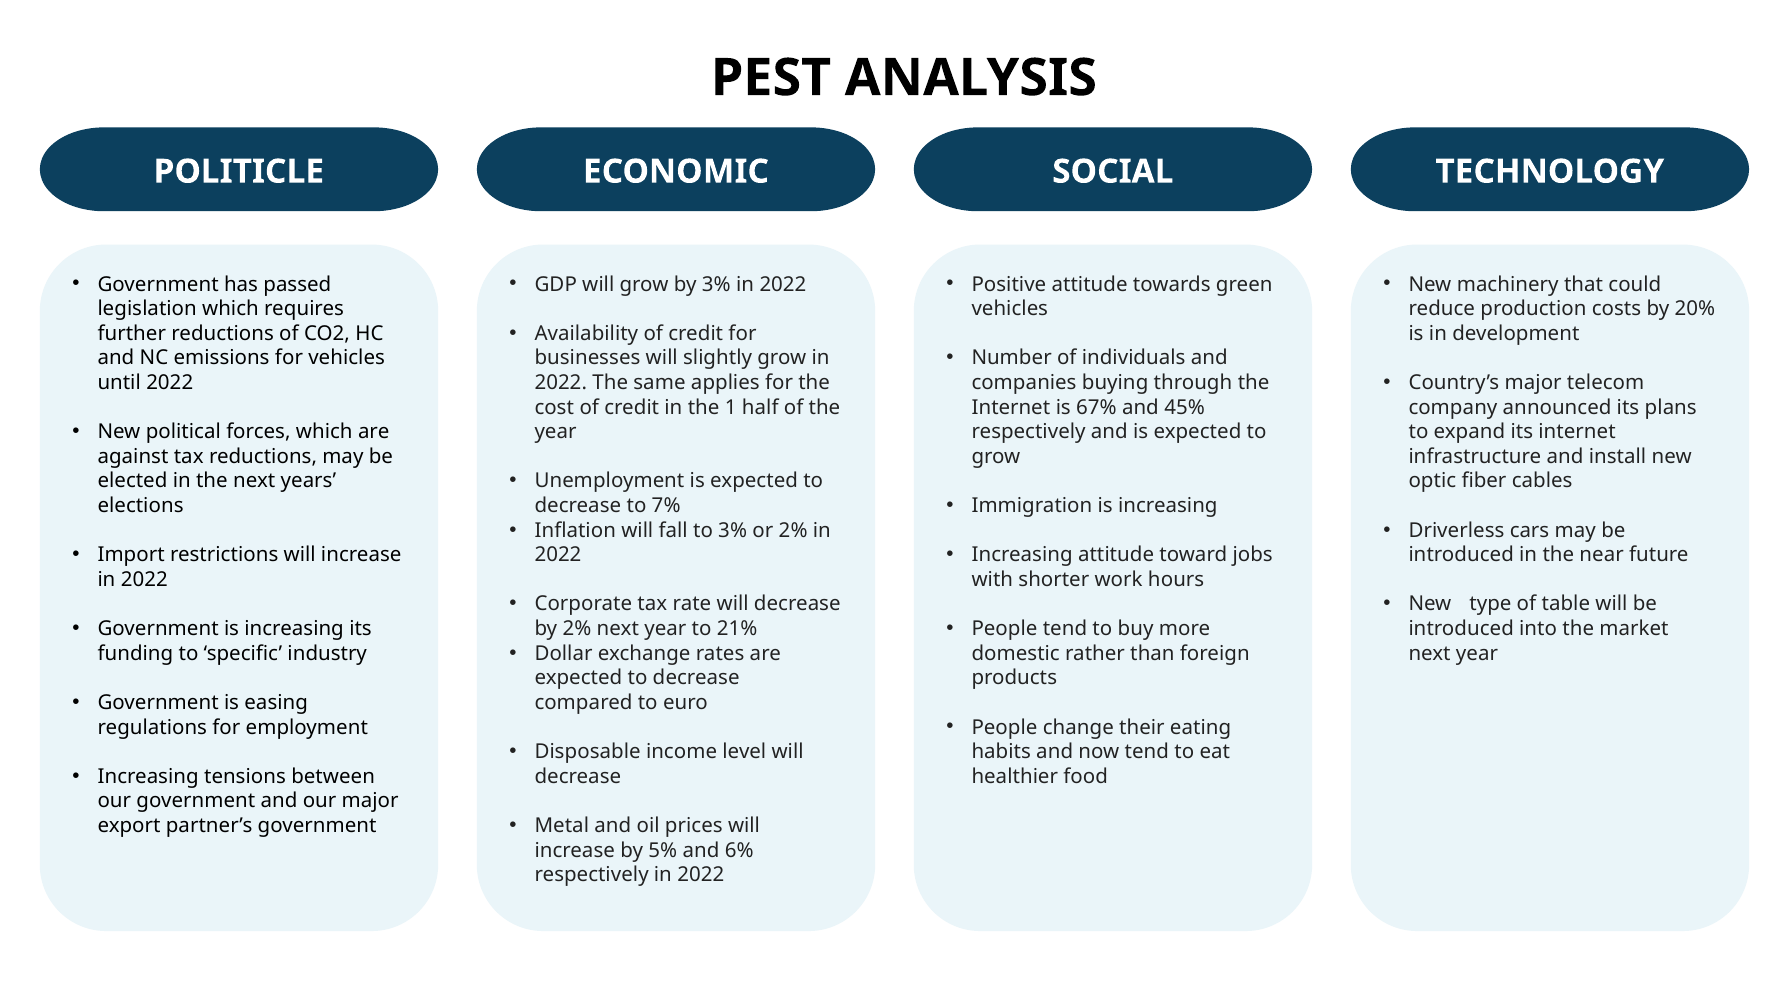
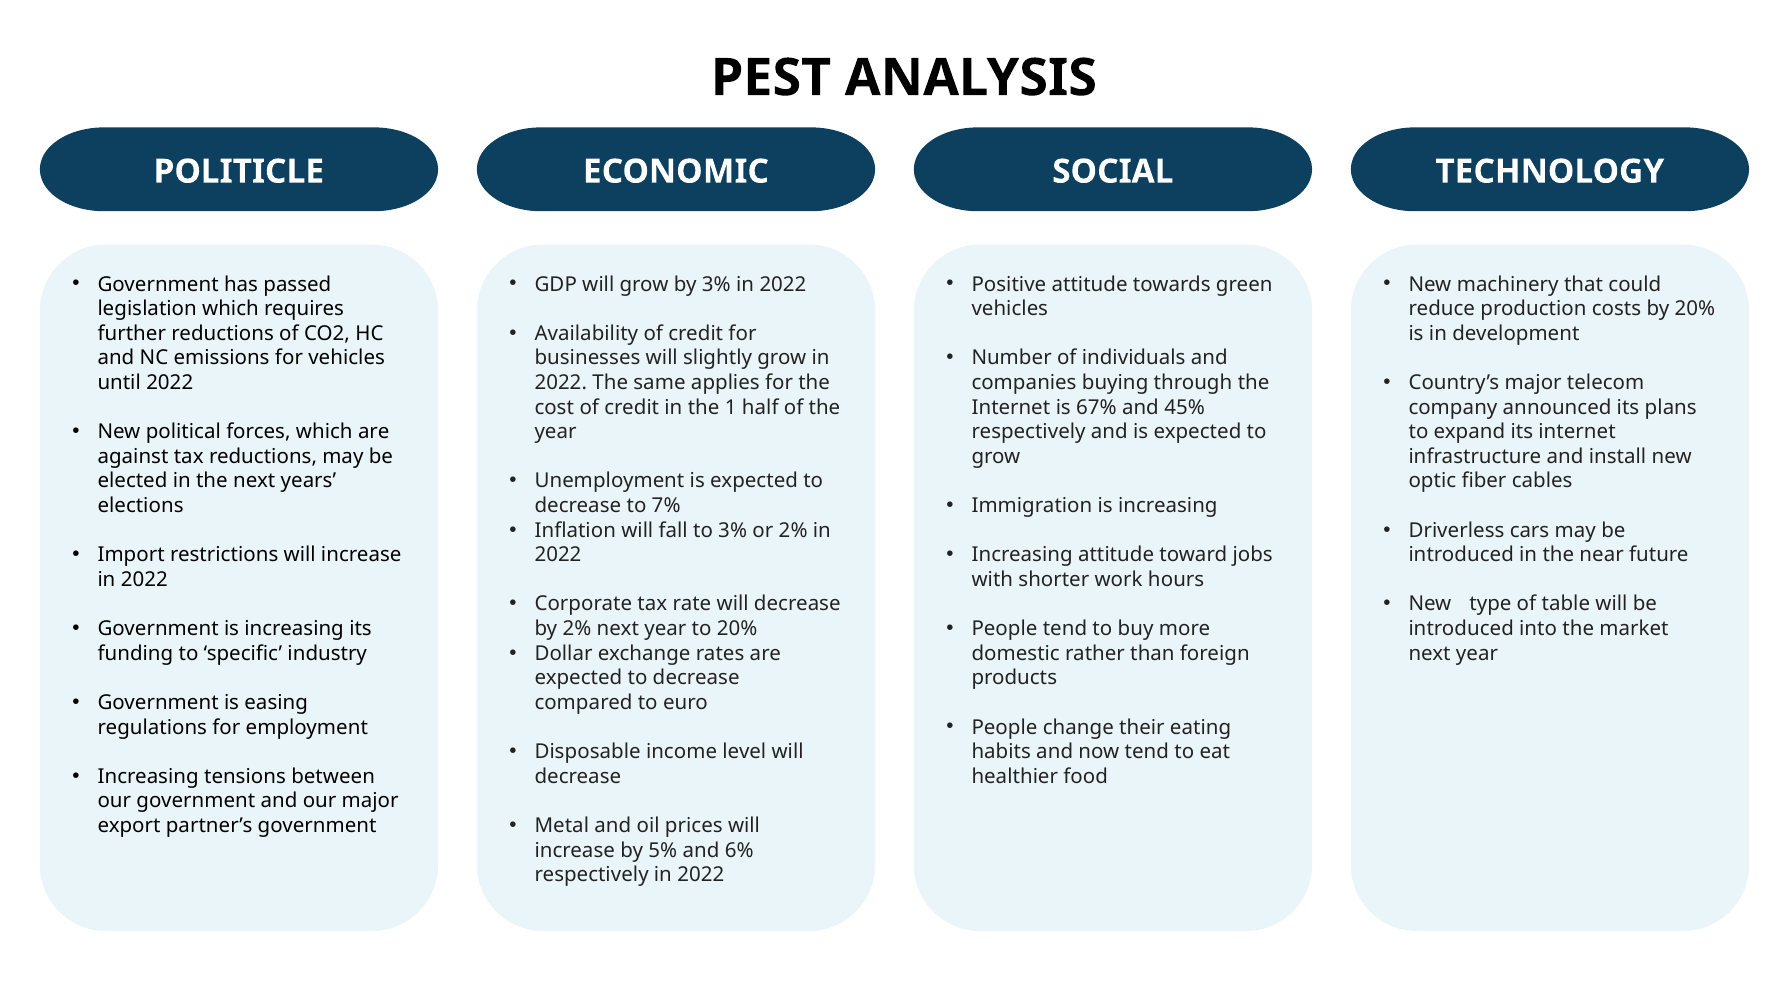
to 21%: 21% -> 20% (737, 629)
